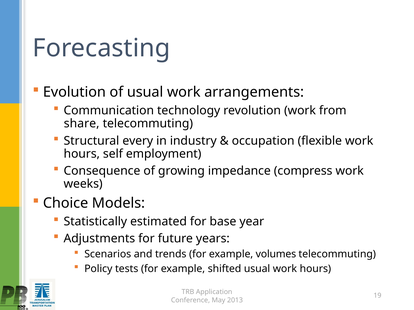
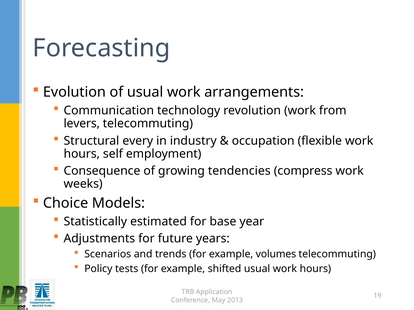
share: share -> levers (82, 124)
impedance: impedance -> tendencies (239, 171)
